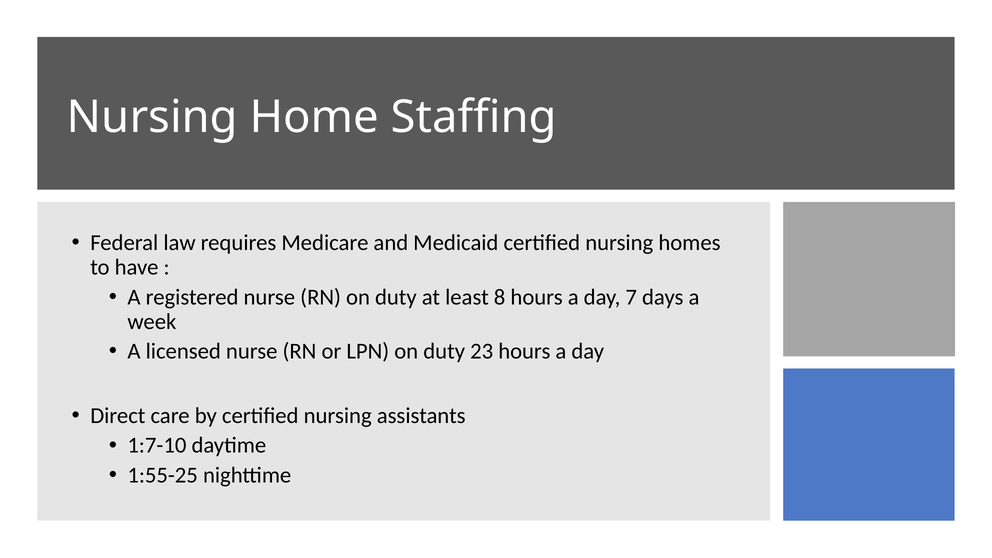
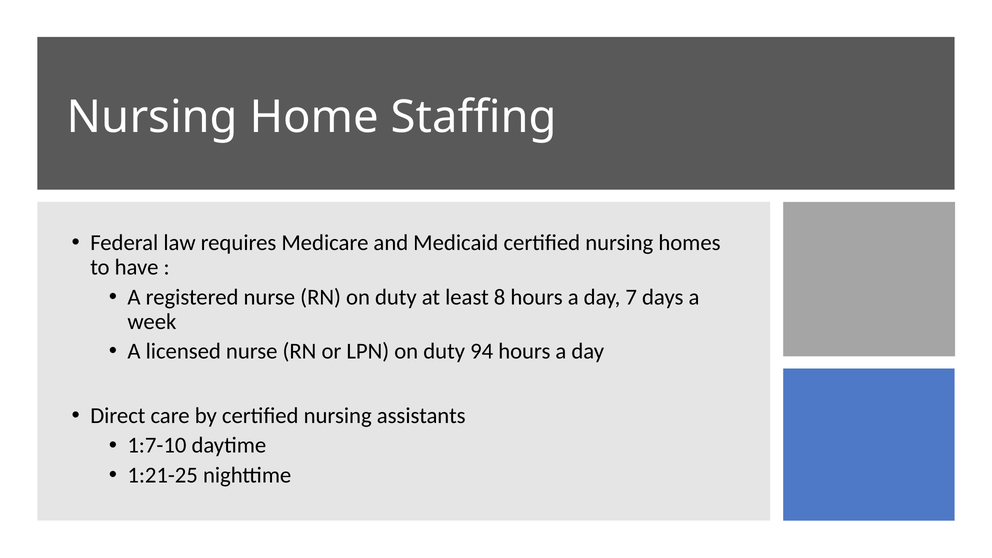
23: 23 -> 94 (482, 351)
1:55-25: 1:55-25 -> 1:21-25 (163, 475)
